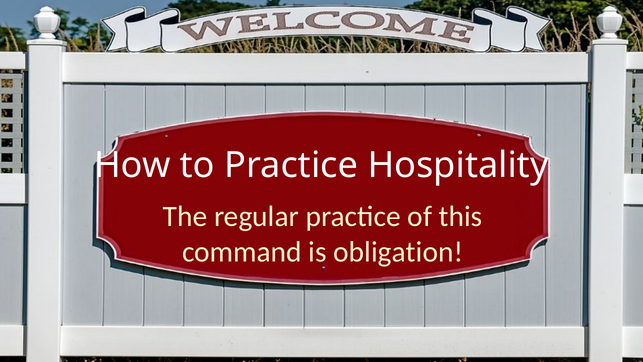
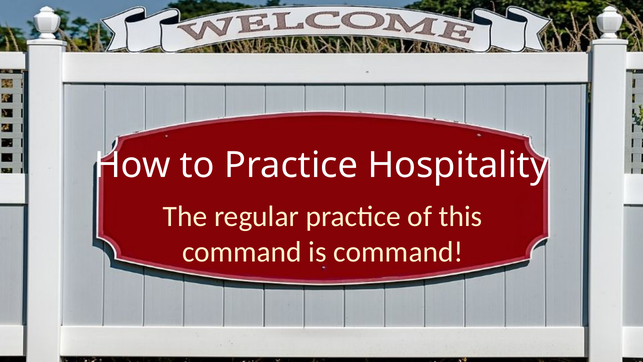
is obligation: obligation -> command (398, 252)
